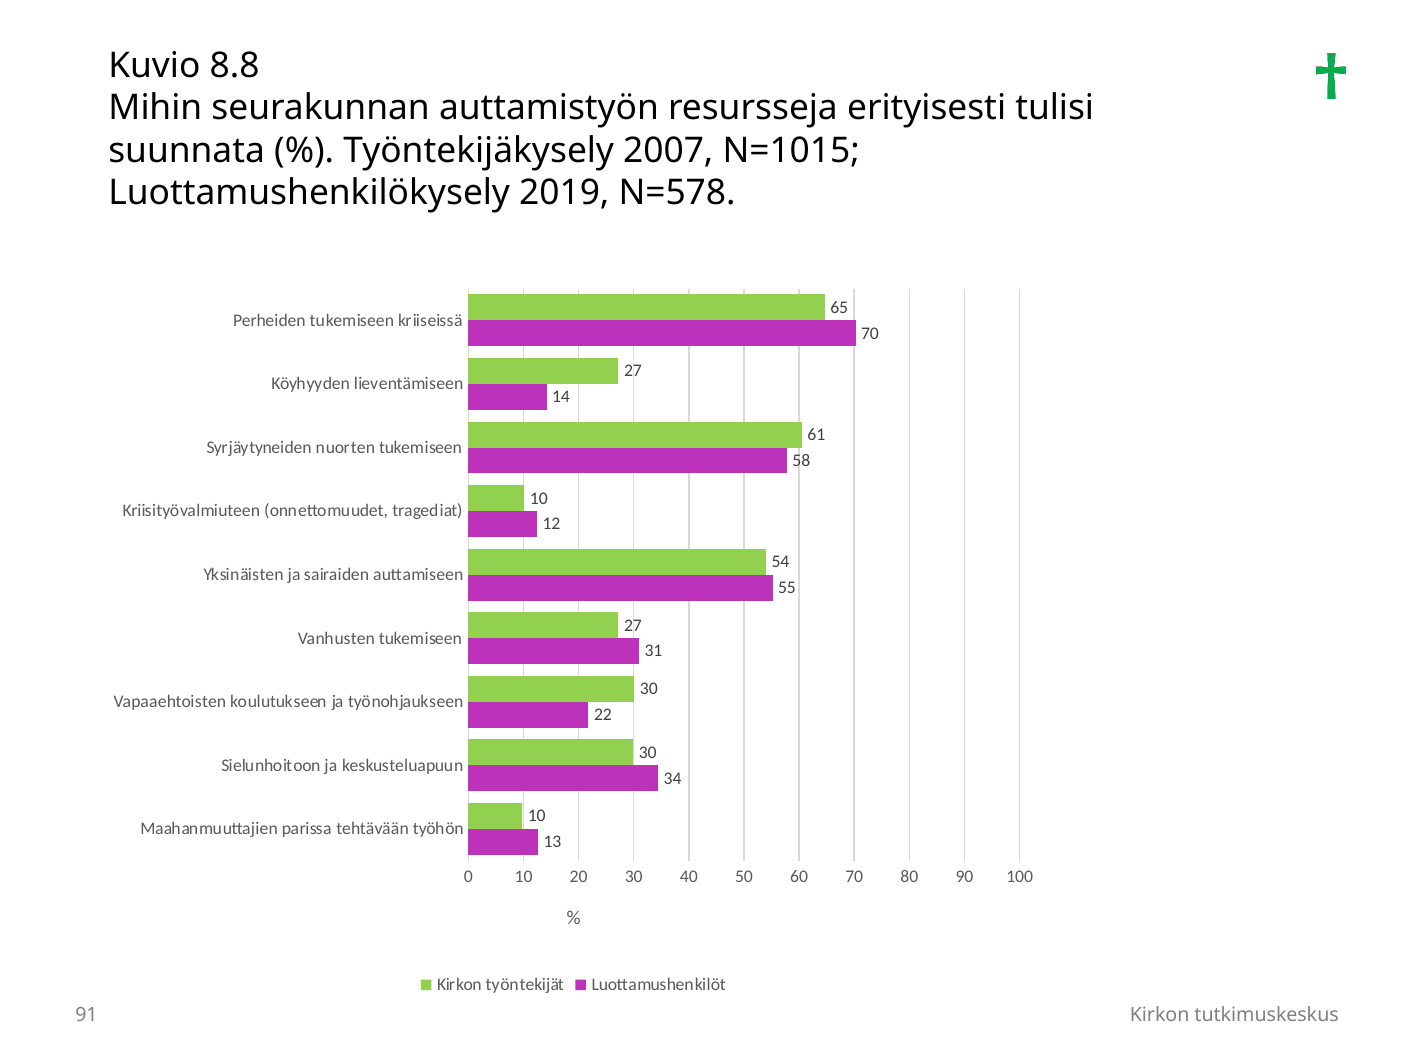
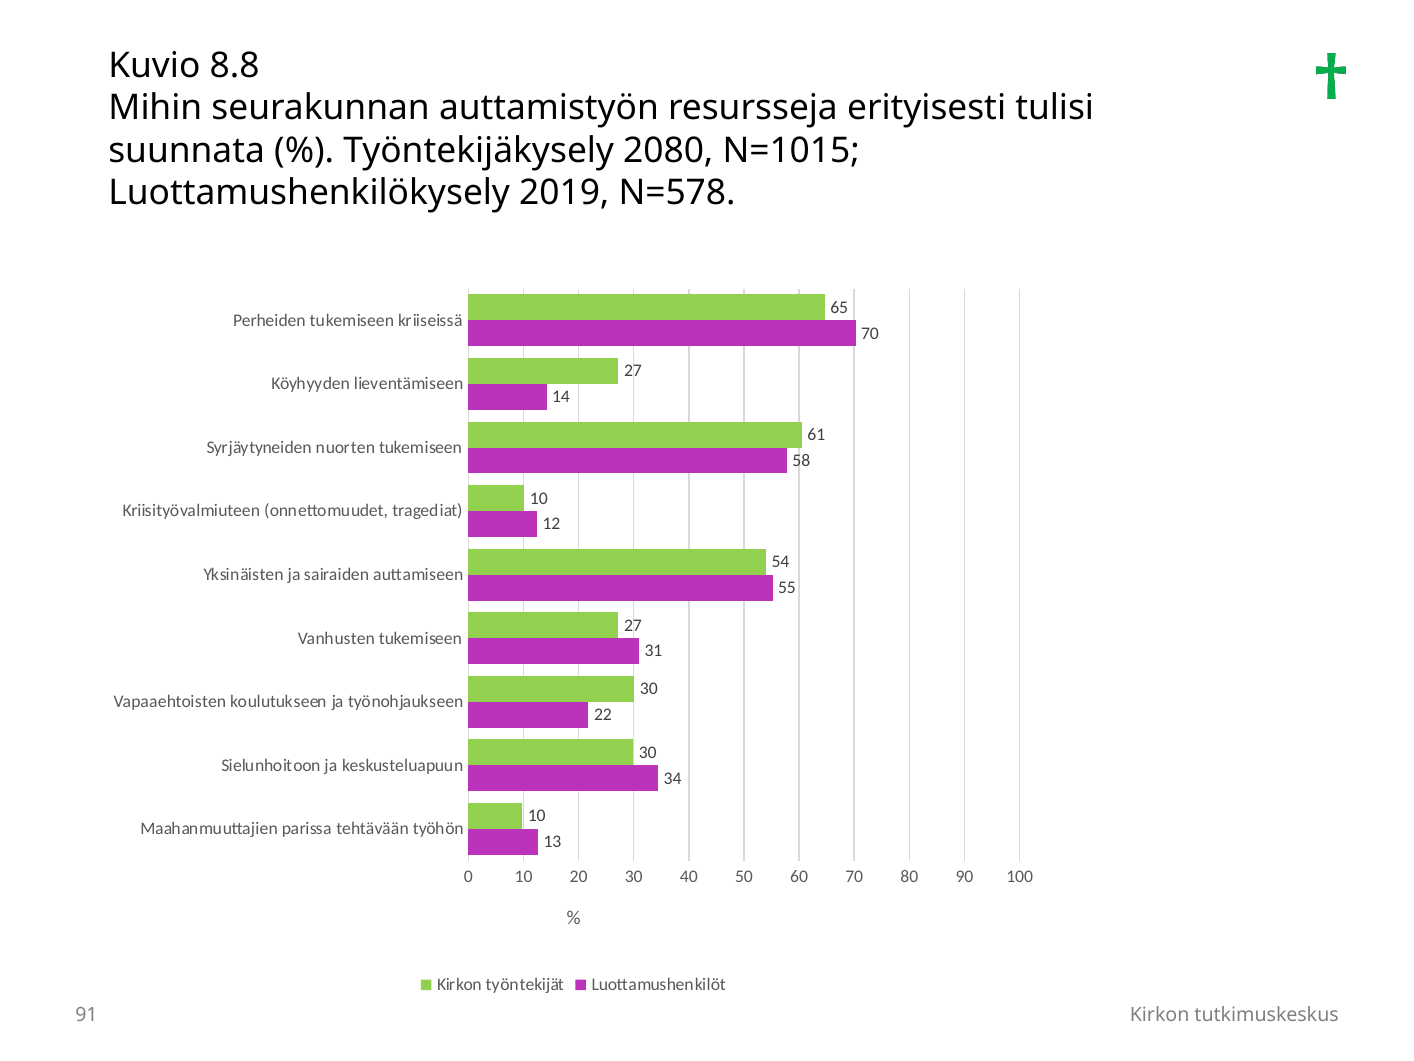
2007: 2007 -> 2080 (668, 150)
